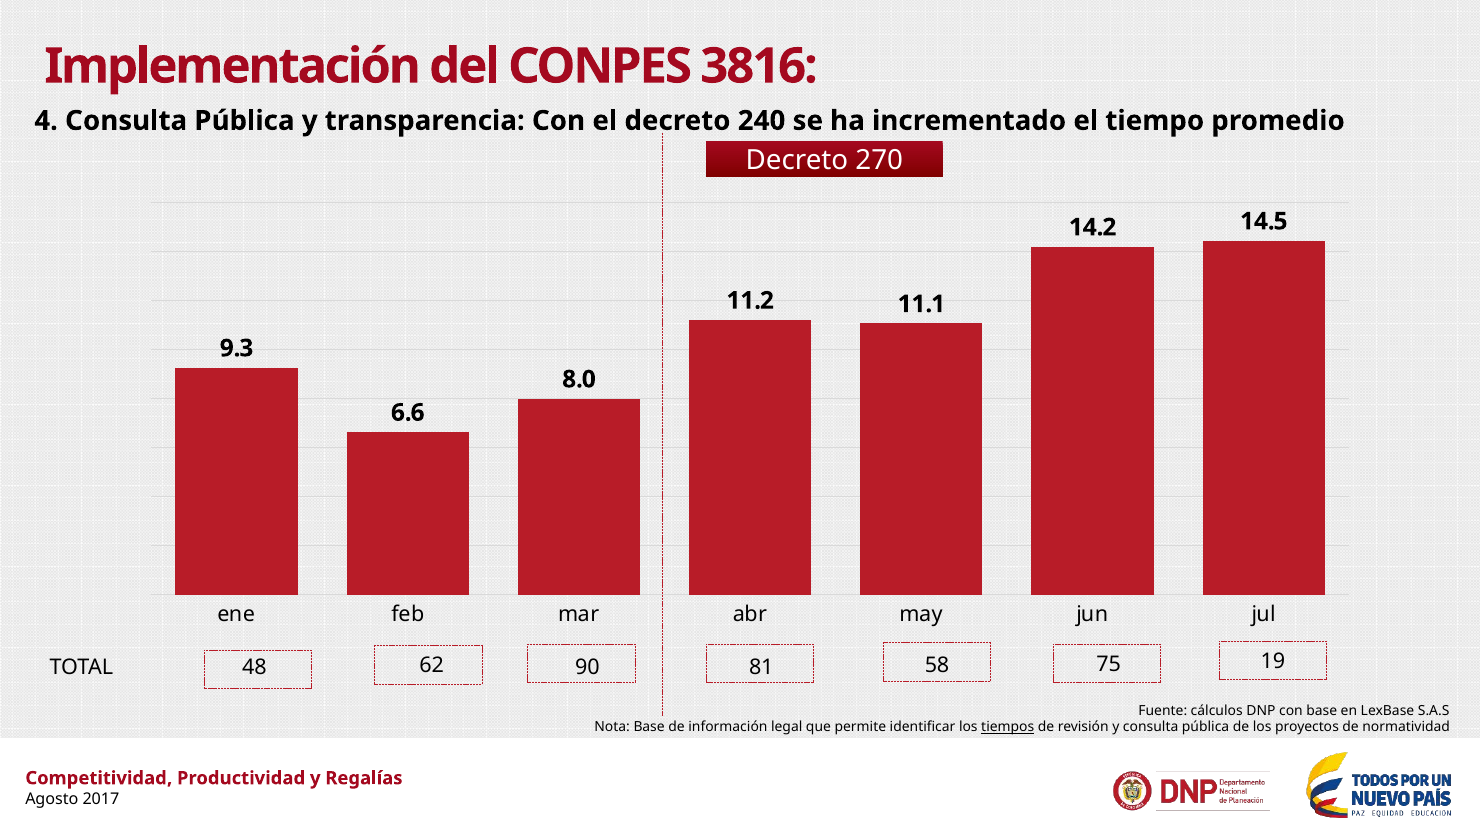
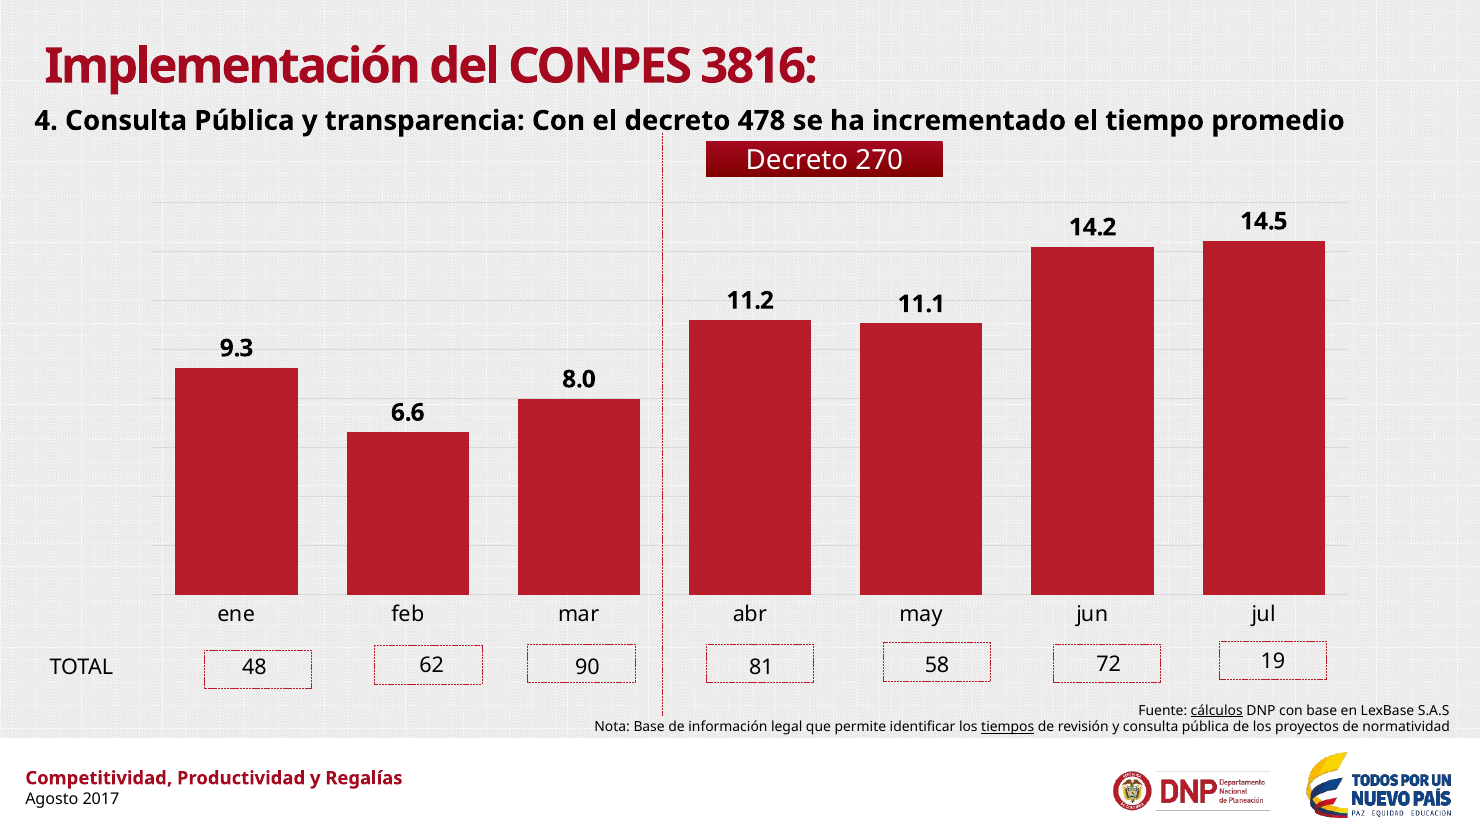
240: 240 -> 478 (762, 121)
75: 75 -> 72 (1109, 665)
cálculos underline: none -> present (1217, 711)
